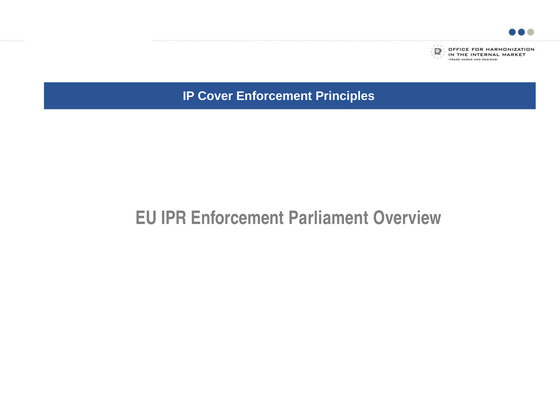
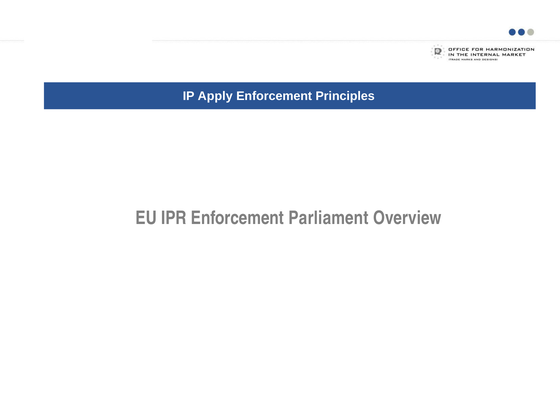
Cover: Cover -> Apply (215, 96)
